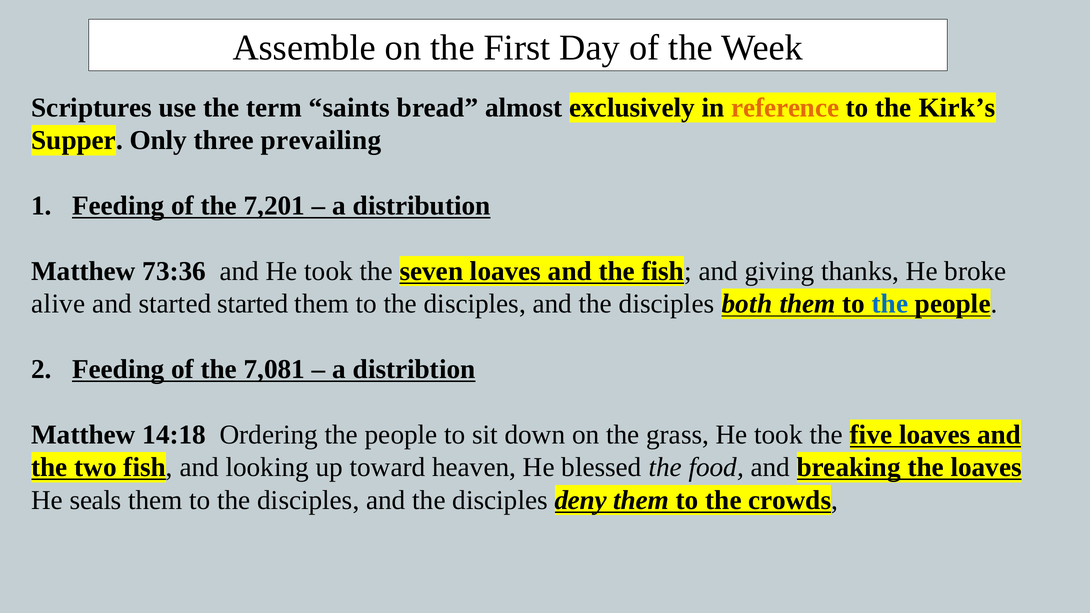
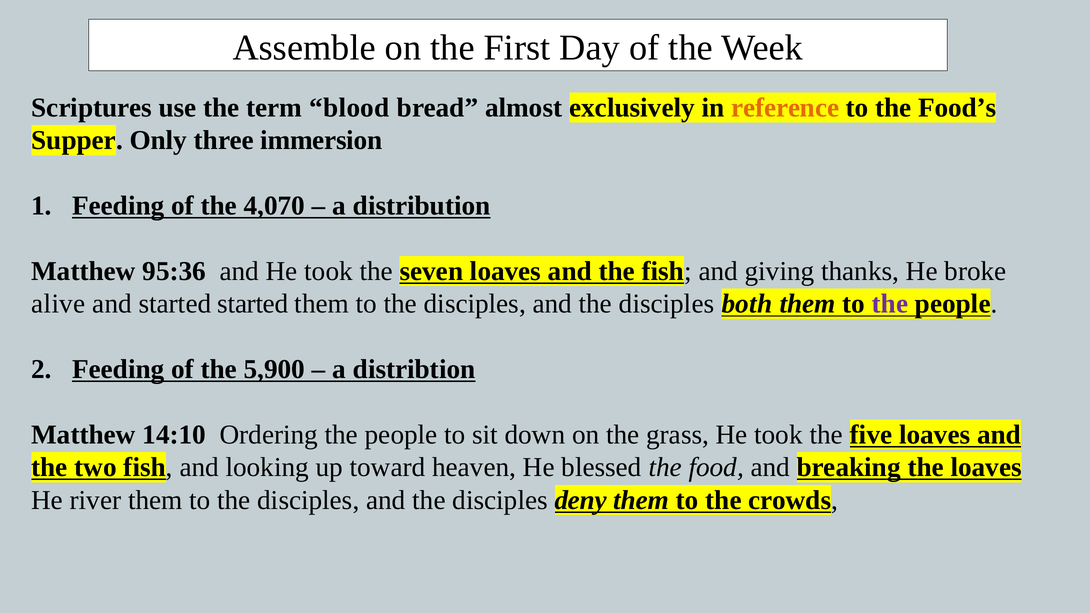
saints: saints -> blood (349, 108)
Kirk’s: Kirk’s -> Food’s (957, 108)
prevailing: prevailing -> immersion (321, 141)
7,201: 7,201 -> 4,070 (274, 206)
73:36: 73:36 -> 95:36 (174, 271)
the colour: blue -> purple (890, 304)
7,081: 7,081 -> 5,900 (274, 369)
14:18: 14:18 -> 14:10 (174, 435)
seals: seals -> river (95, 500)
